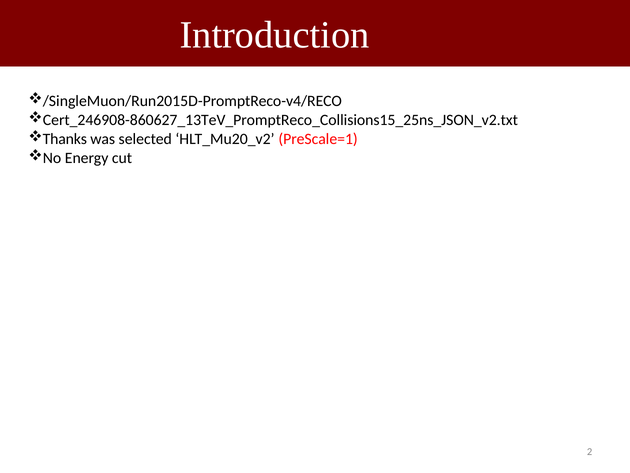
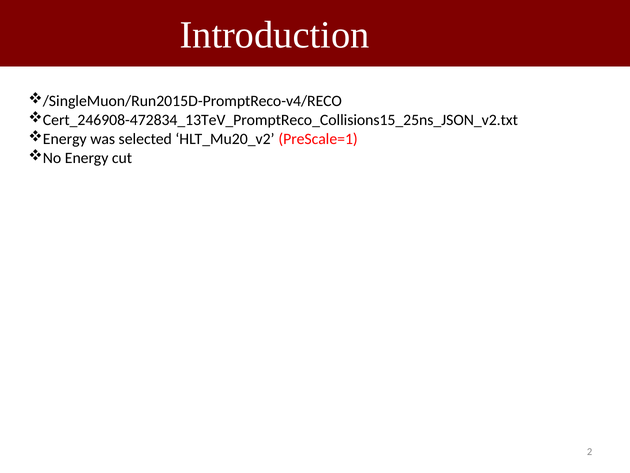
Cert_246908-860627_13TeV_PromptReco_Collisions15_25ns_JSON_v2.txt: Cert_246908-860627_13TeV_PromptReco_Collisions15_25ns_JSON_v2.txt -> Cert_246908-472834_13TeV_PromptReco_Collisions15_25ns_JSON_v2.txt (280, 120)
Thanks: Thanks -> Energy (65, 139)
